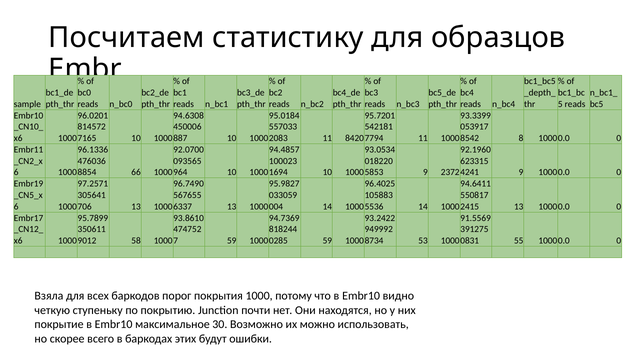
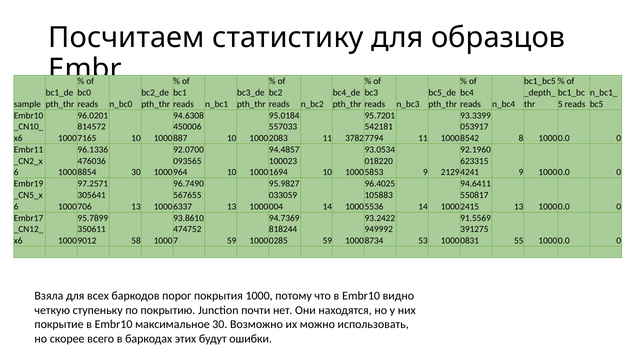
8420: 8420 -> 3782 (355, 138)
66: 66 -> 30 (136, 172)
2372: 2372 -> 2129 (450, 172)
